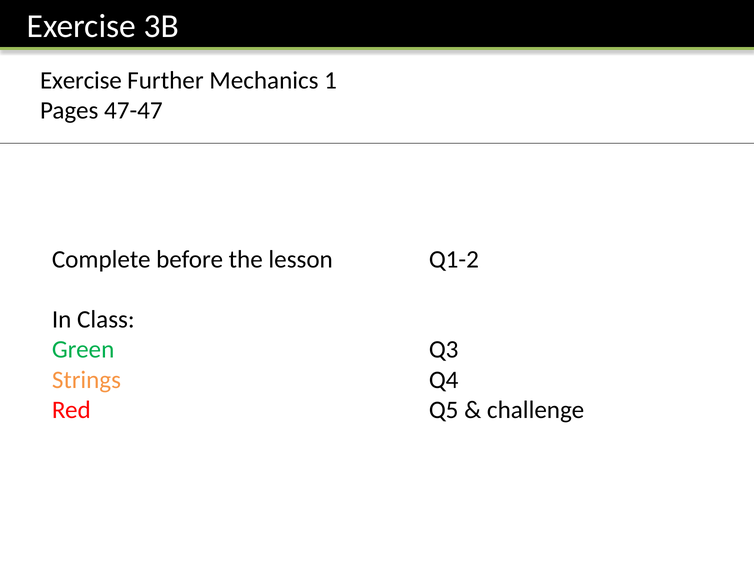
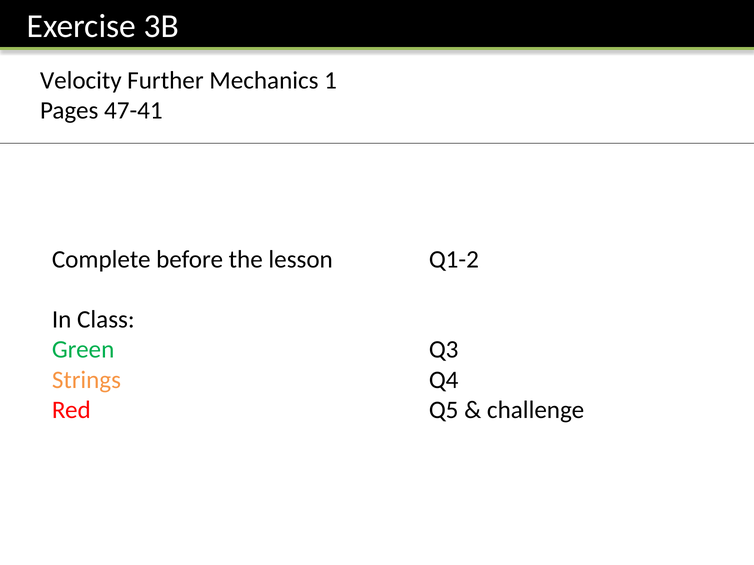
Exercise: Exercise -> Velocity (81, 80)
47-47: 47-47 -> 47-41 (133, 111)
